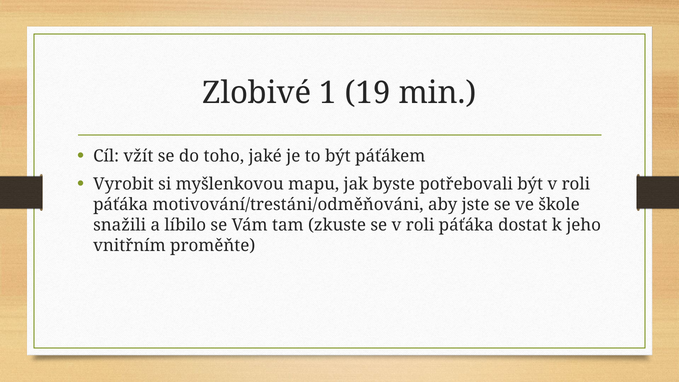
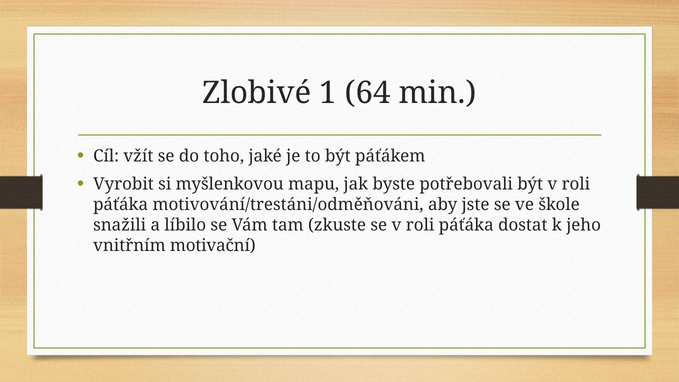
19: 19 -> 64 (368, 93)
proměňte: proměňte -> motivační (213, 245)
